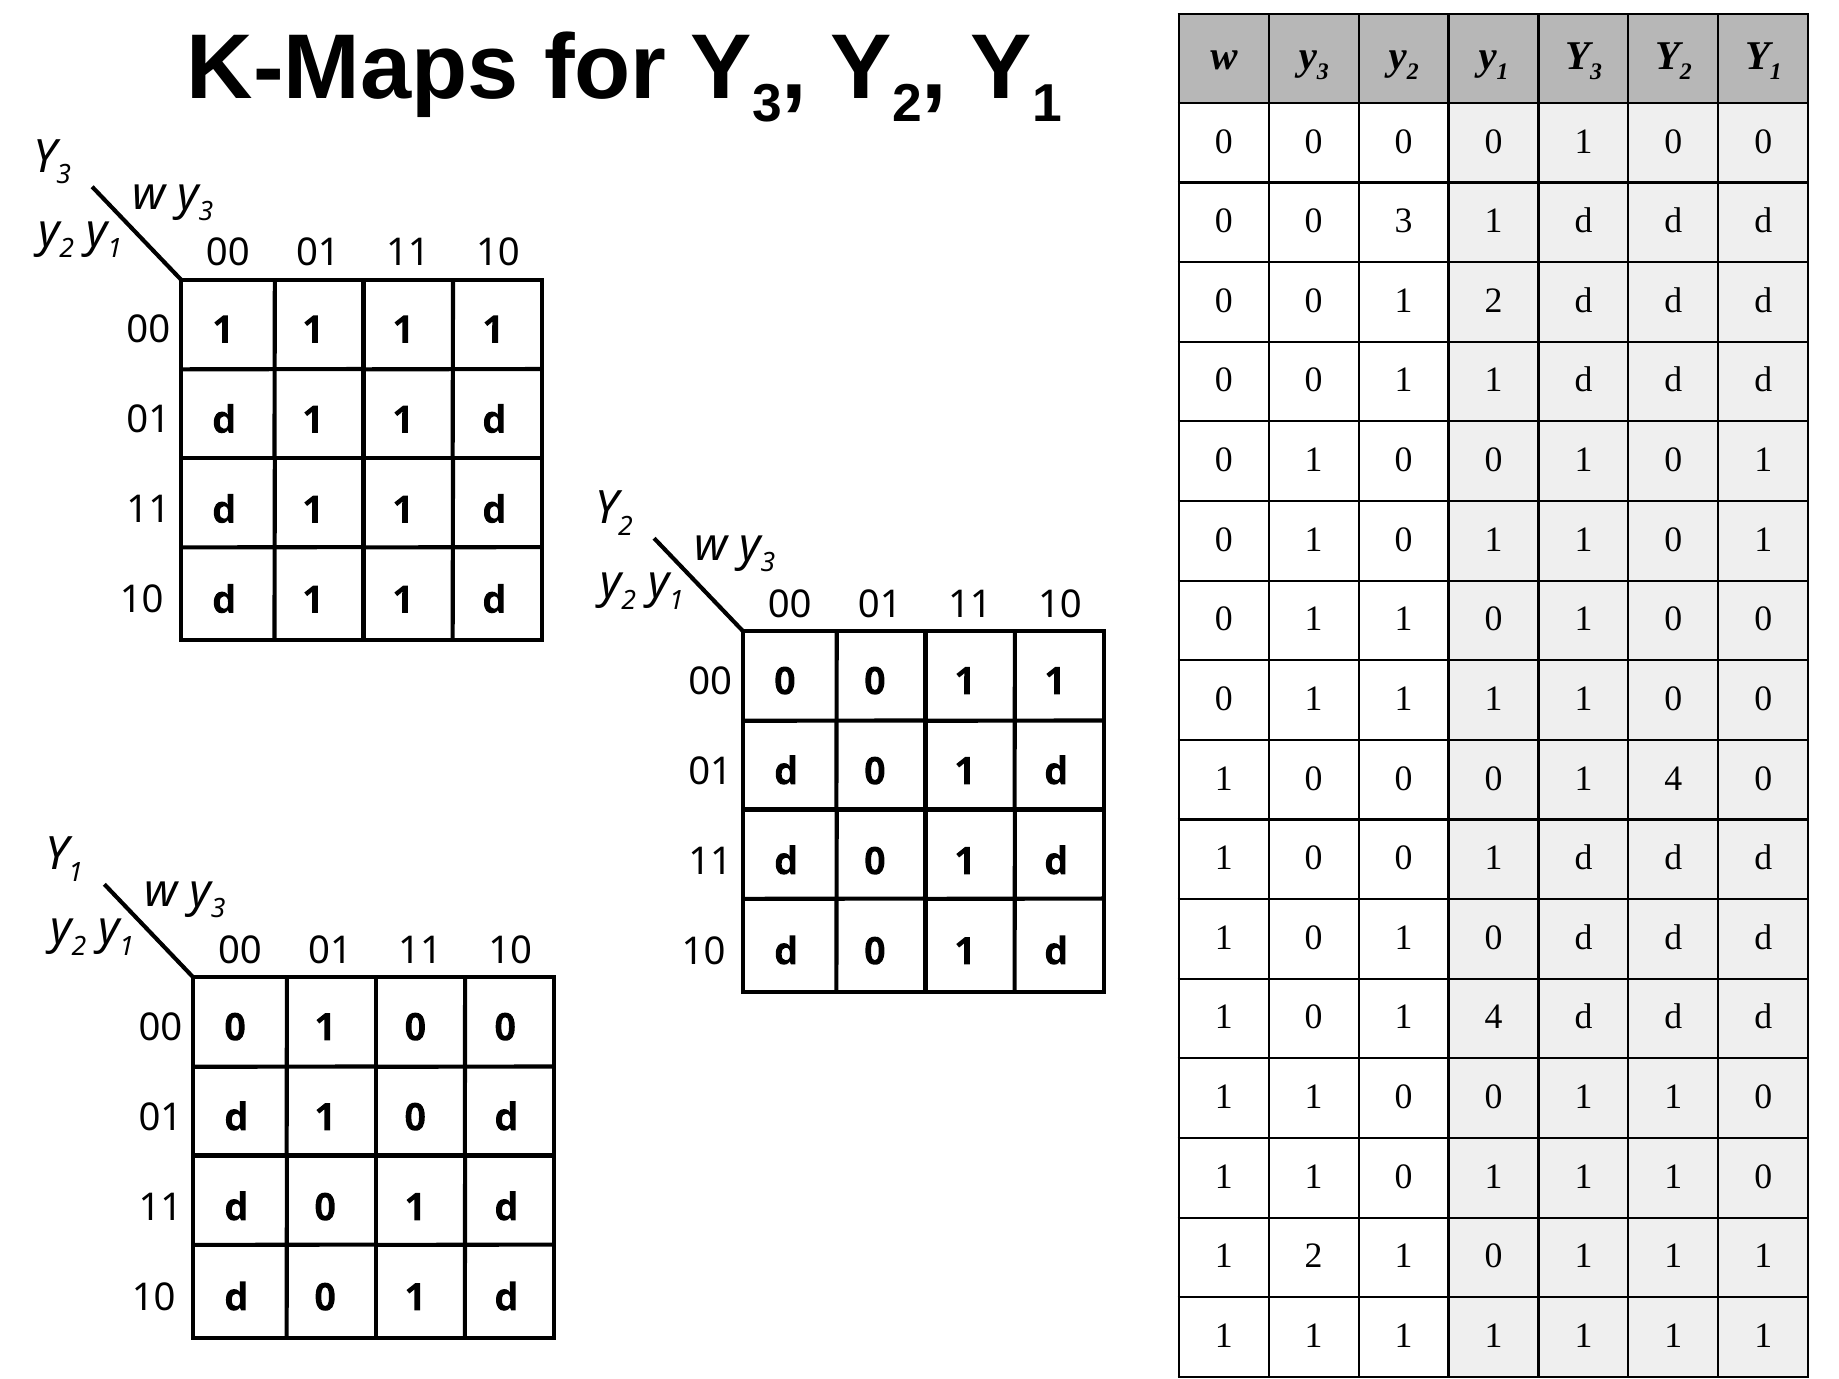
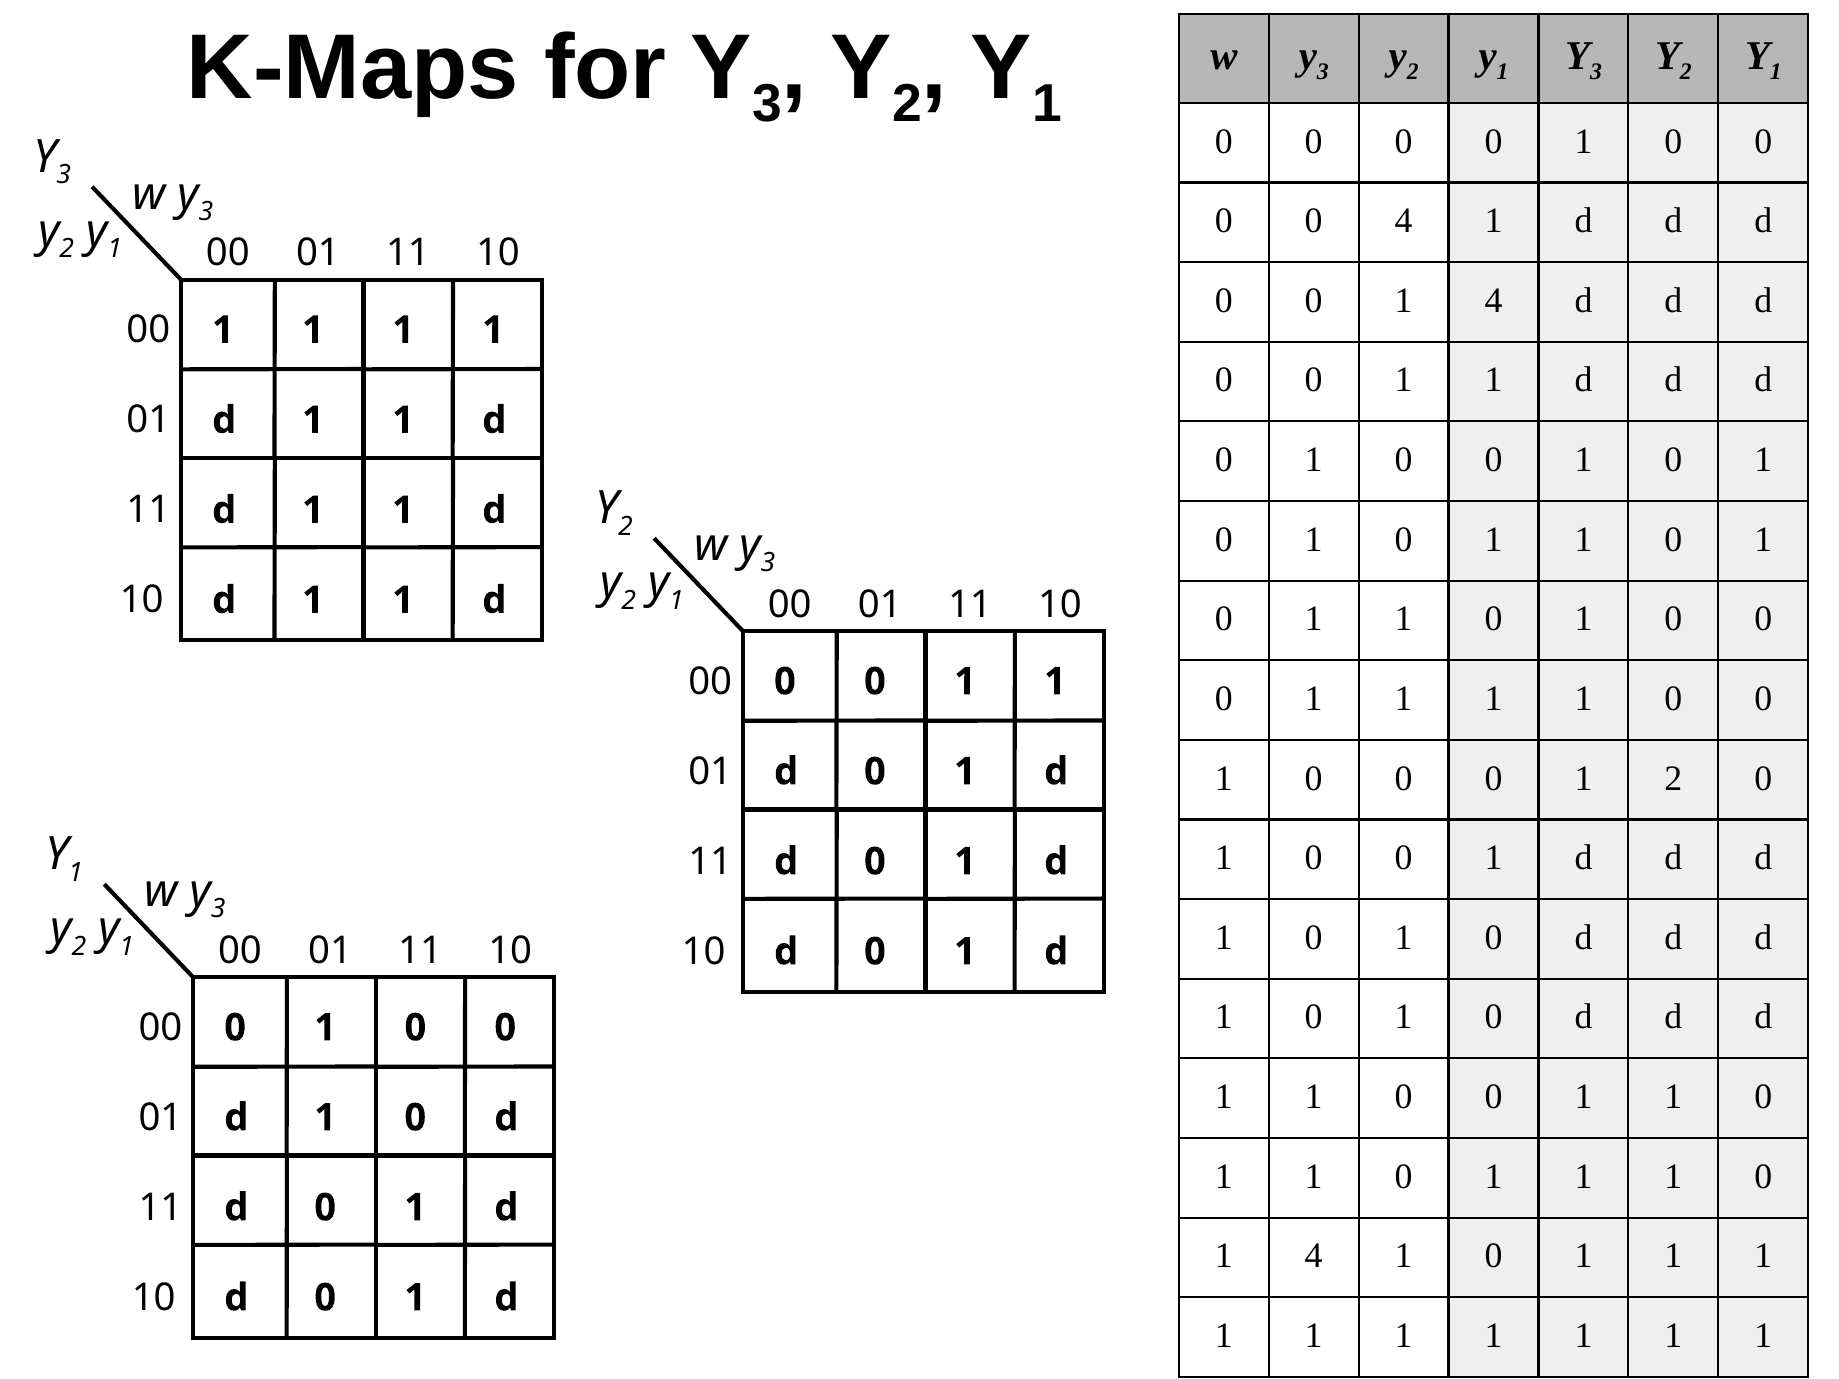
0 3: 3 -> 4 (1404, 221)
0 0 1 2: 2 -> 4 (1494, 301)
0 0 1 4: 4 -> 2 (1673, 778)
4: 4 -> 0 (1494, 1017)
2: 2 -> 4 (1314, 1256)
